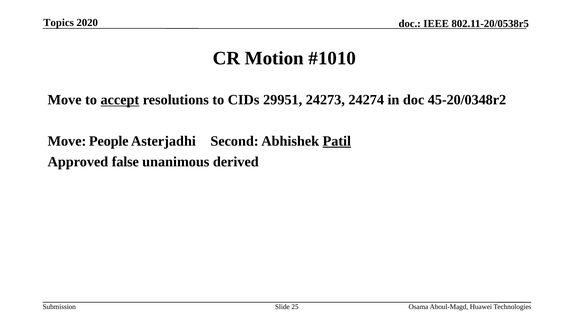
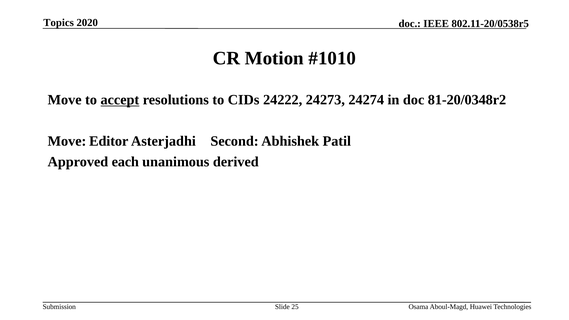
29951: 29951 -> 24222 (283, 100)
45-20/0348r2: 45-20/0348r2 -> 81-20/0348r2 (467, 100)
People: People -> Editor (109, 141)
Patil underline: present -> none (337, 141)
false: false -> each (125, 162)
